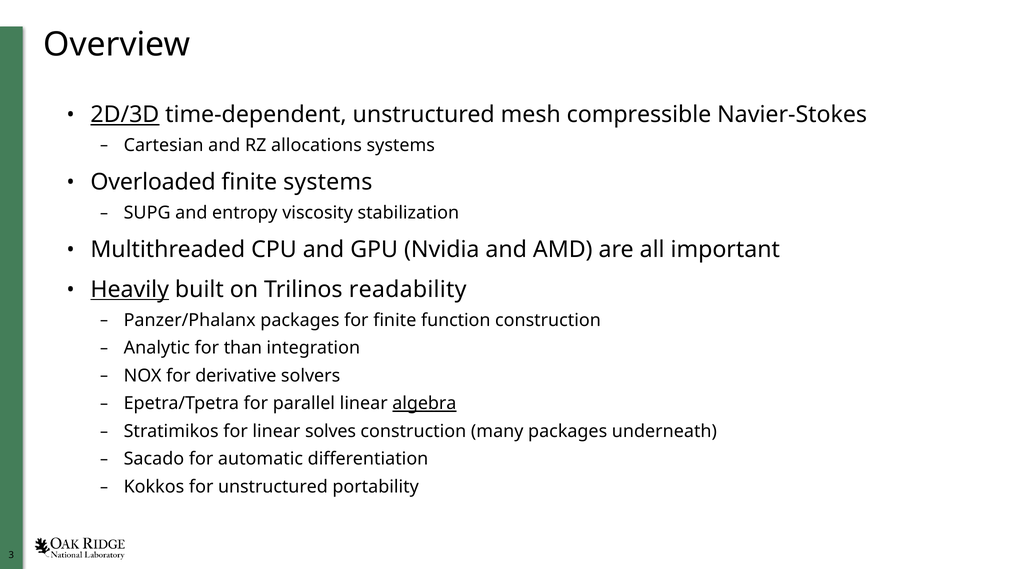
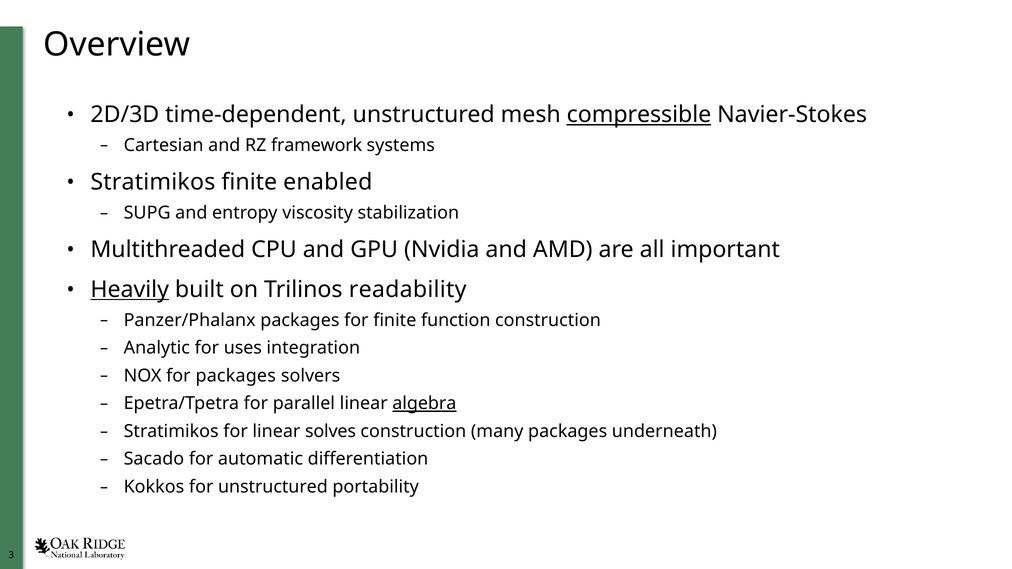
2D/3D underline: present -> none (125, 115)
compressible underline: none -> present (639, 115)
allocations: allocations -> framework (317, 145)
Overloaded: Overloaded -> Stratimikos (153, 182)
finite systems: systems -> enabled (328, 182)
than: than -> uses (243, 348)
for derivative: derivative -> packages (236, 376)
